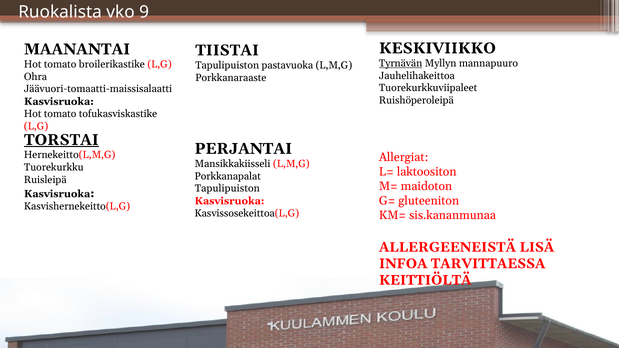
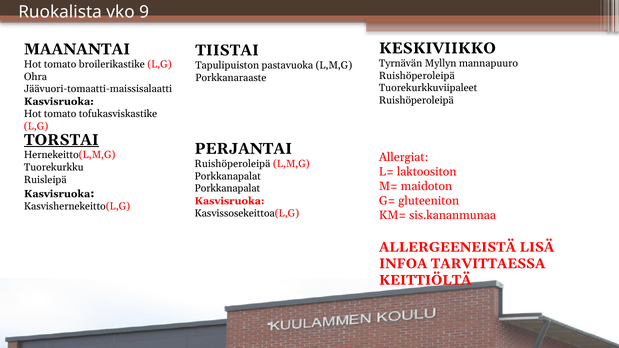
Tyrnävän underline: present -> none (401, 63)
Jauhelihakeittoa: Jauhelihakeittoa -> Ruishöperoleipä (417, 76)
Mansikkakiisseli: Mansikkakiisseli -> Ruishöperoleipä (232, 164)
Tapulipuiston: Tapulipuiston -> Porkkanapalat (227, 189)
